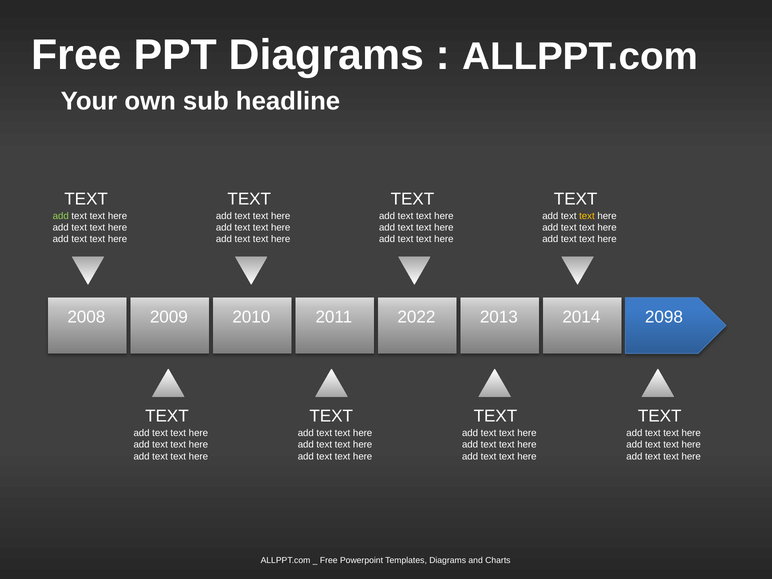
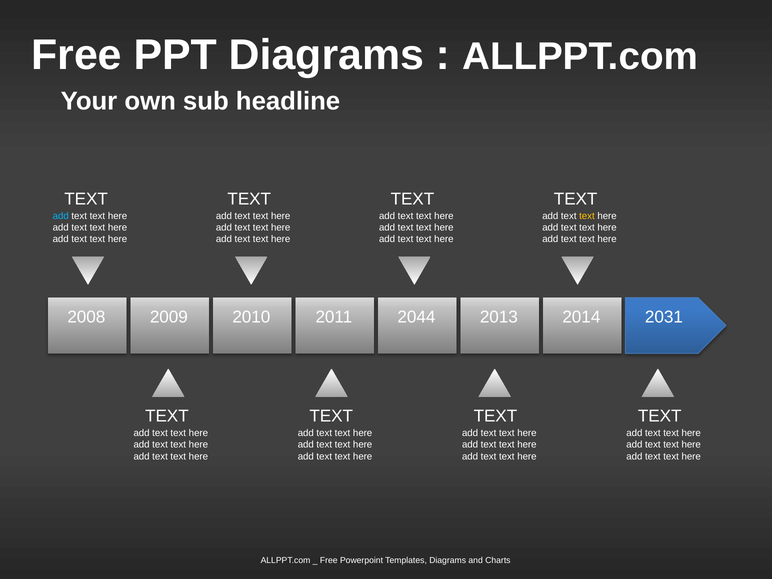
add colour: light green -> light blue (61, 216)
2022: 2022 -> 2044 (416, 317)
2098: 2098 -> 2031 (664, 317)
